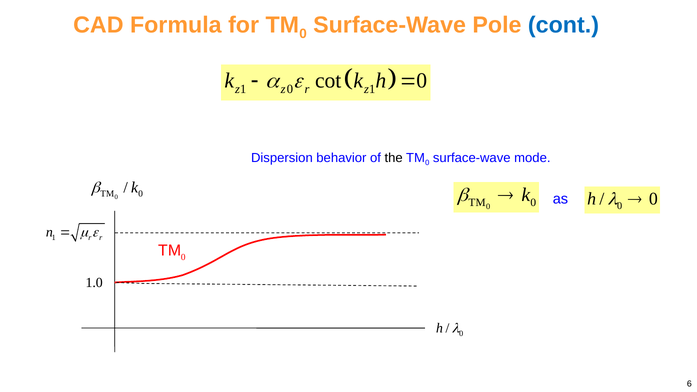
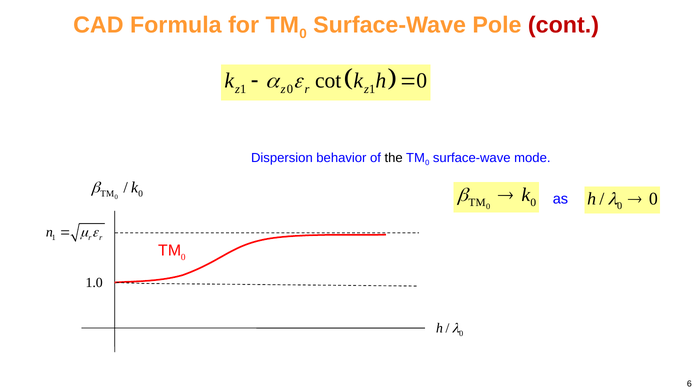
cont colour: blue -> red (563, 25)
